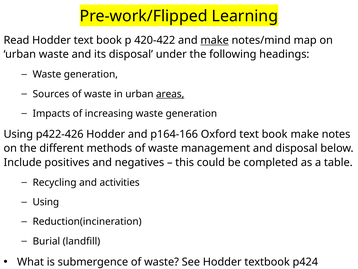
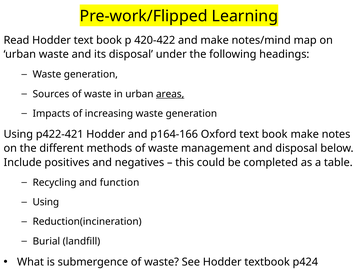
make underline: present -> none (215, 40)
p422-426: p422-426 -> p422-421 (60, 134)
activities: activities -> function (120, 182)
